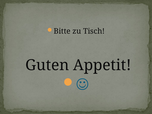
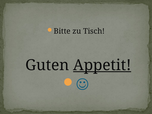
Appetit underline: none -> present (102, 65)
